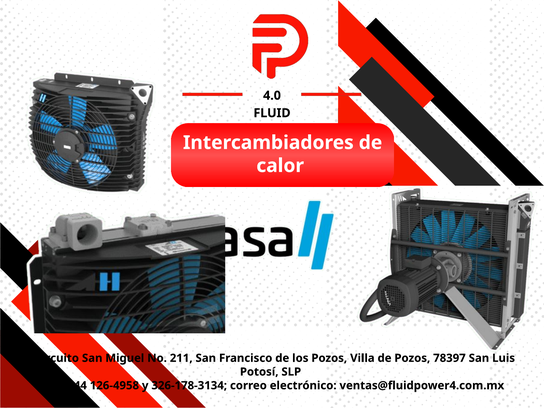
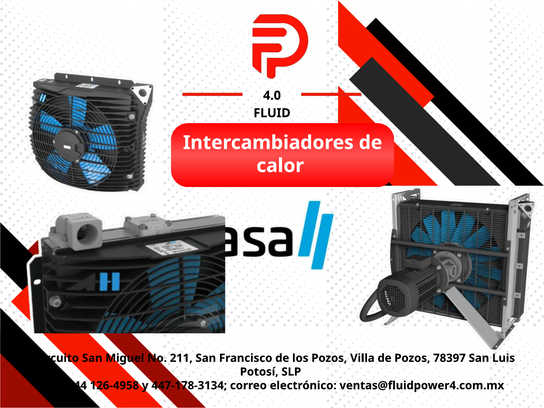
326-178-3134: 326-178-3134 -> 447-178-3134 (189, 386)
